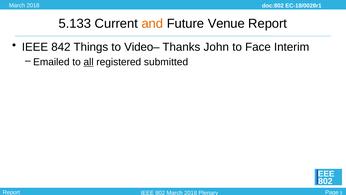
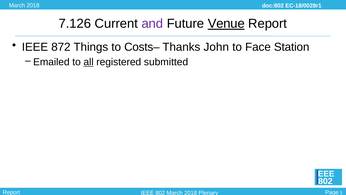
5.133: 5.133 -> 7.126 (75, 24)
and colour: orange -> purple (152, 24)
Venue underline: none -> present (226, 24)
842: 842 -> 872 (61, 47)
Video–: Video– -> Costs– (142, 47)
Interim: Interim -> Station (292, 47)
